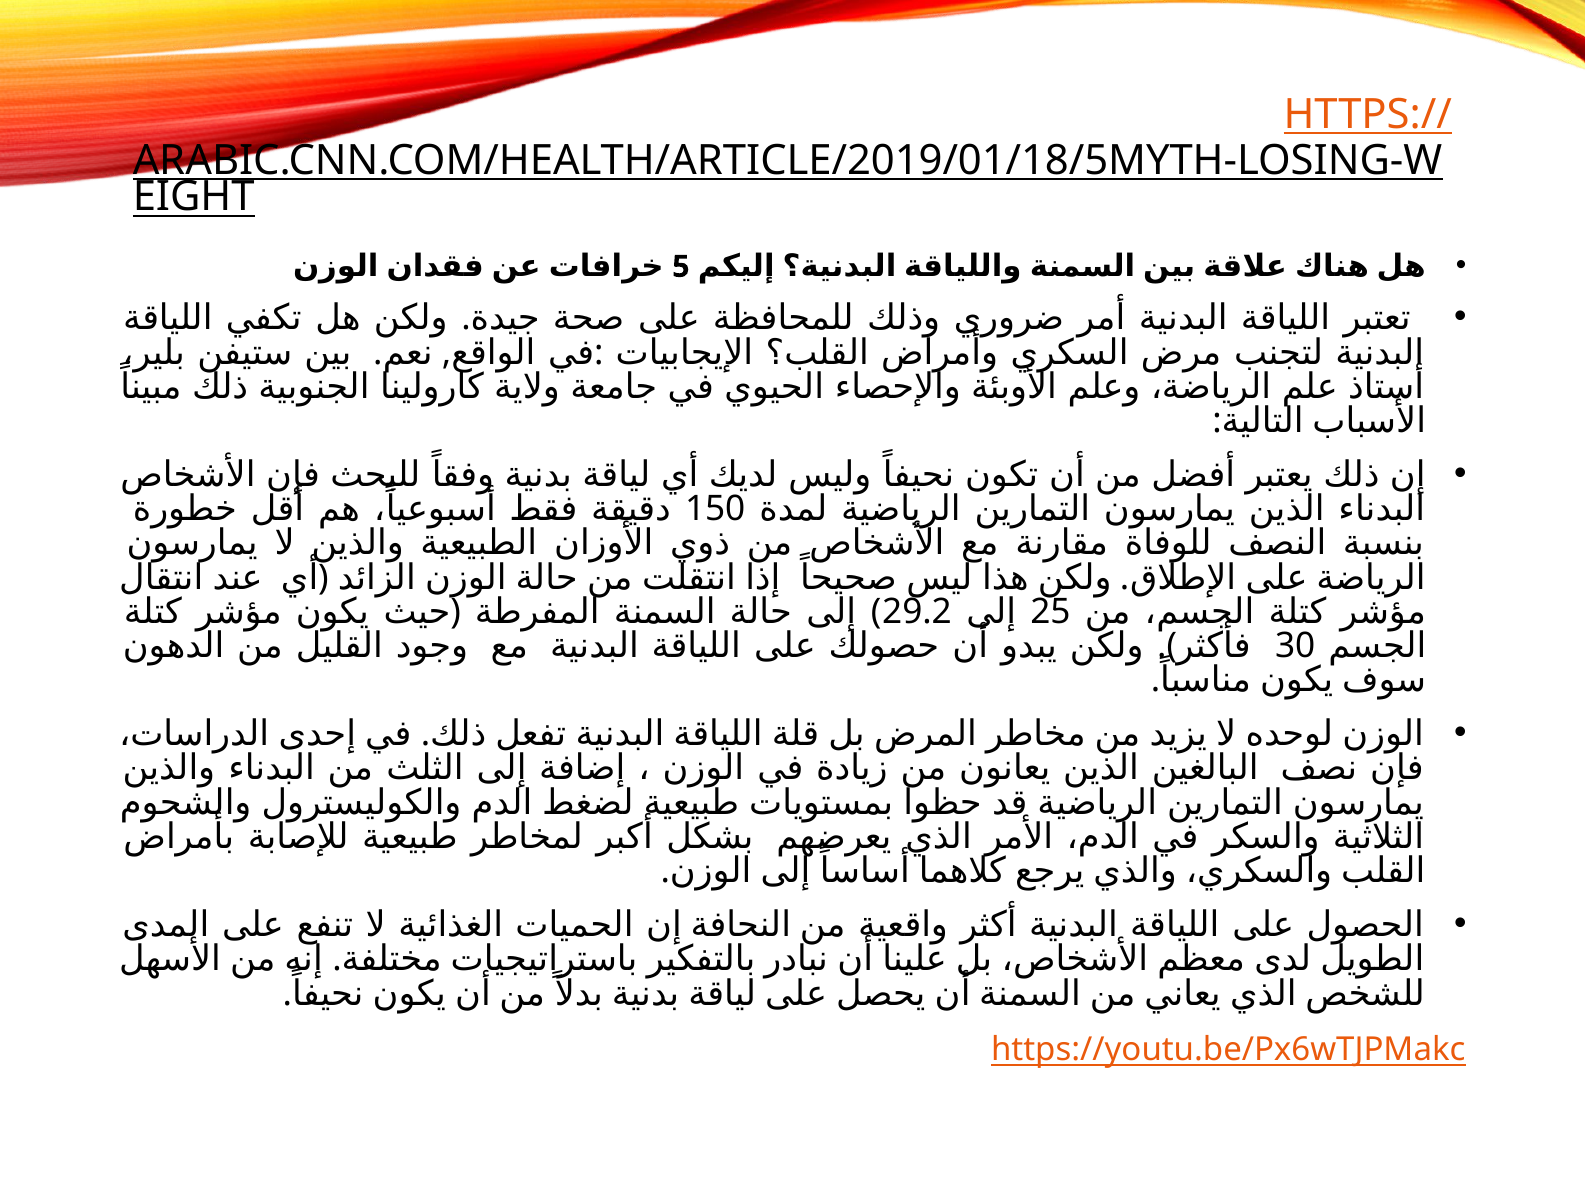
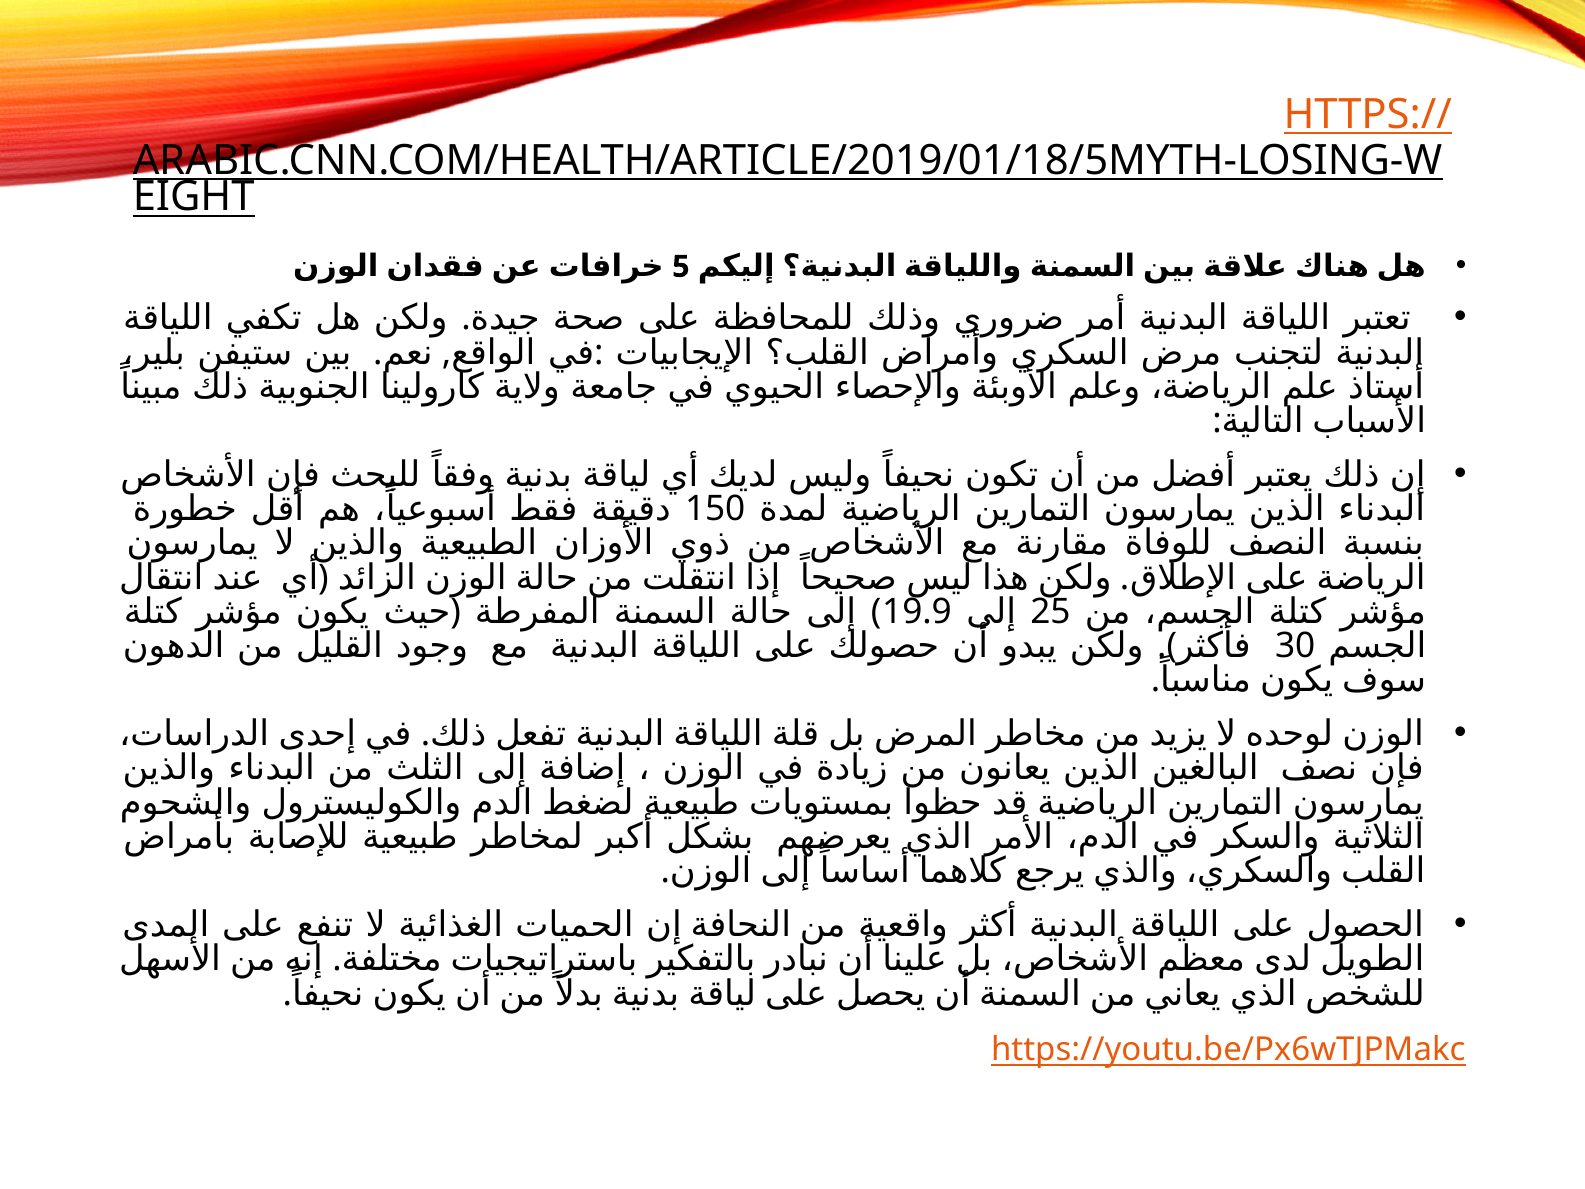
29.2: 29.2 -> 19.9 (917, 612)
